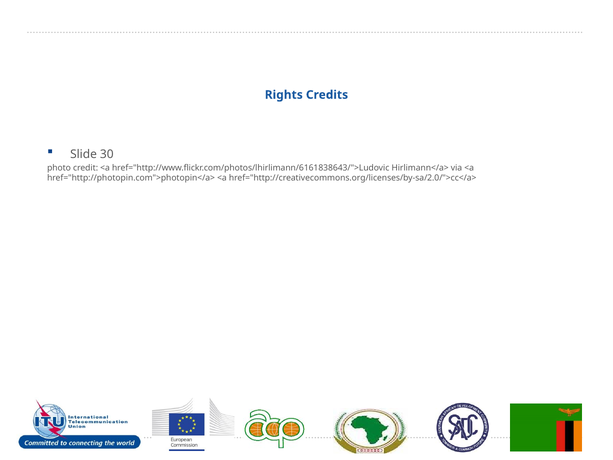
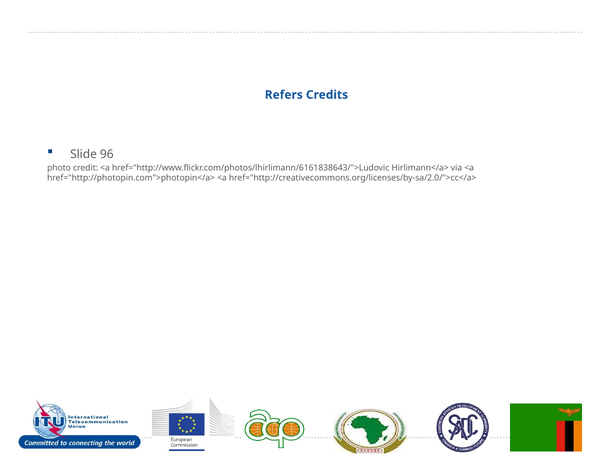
Rights: Rights -> Refers (284, 95)
30: 30 -> 96 (107, 154)
